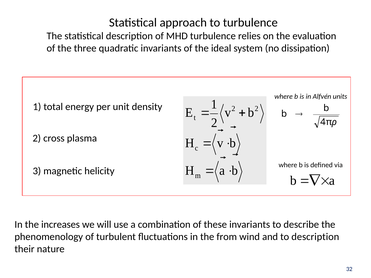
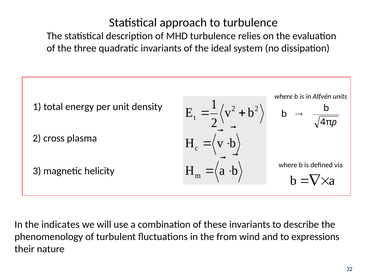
increases: increases -> indicates (60, 225)
to description: description -> expressions (315, 237)
